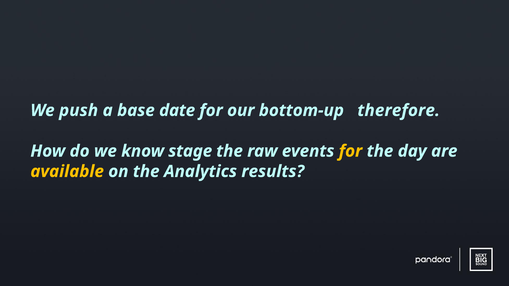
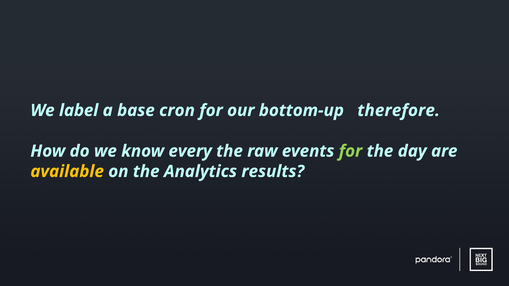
push: push -> label (79, 111)
date: date -> cron (177, 111)
stage: stage -> every (190, 151)
for colour: yellow -> light green (351, 151)
